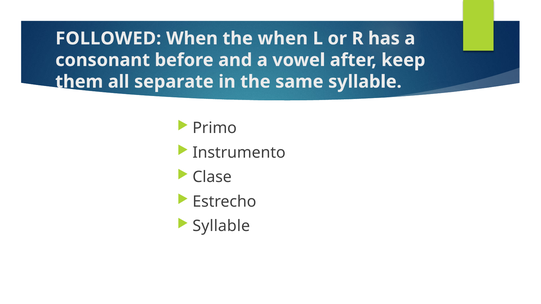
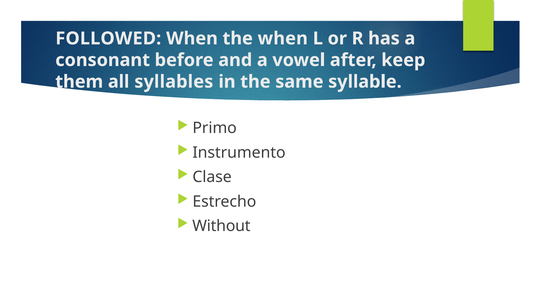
separate: separate -> syllables (174, 82)
Syllable: Syllable -> Without (221, 226)
